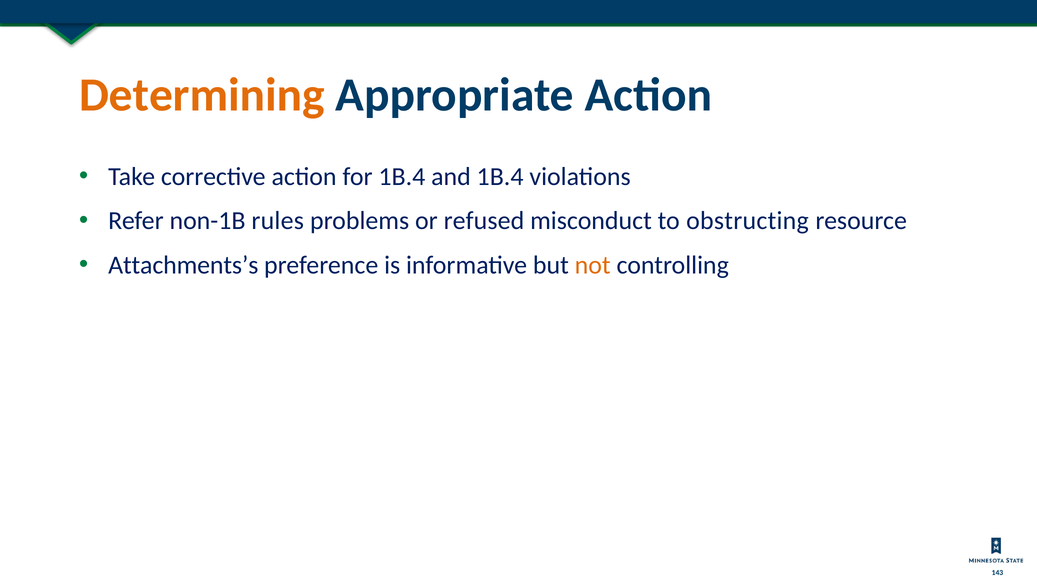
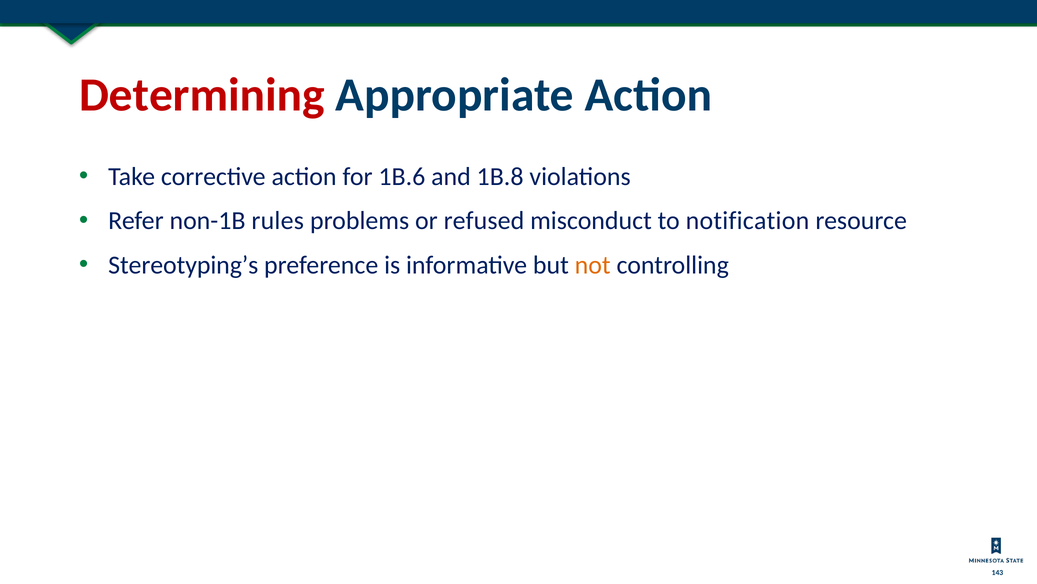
Determining colour: orange -> red (202, 95)
for 1B.4: 1B.4 -> 1B.6 (402, 177)
and 1B.4: 1B.4 -> 1B.8 (500, 177)
obstructing: obstructing -> notification (747, 221)
Attachments’s: Attachments’s -> Stereotyping’s (183, 265)
